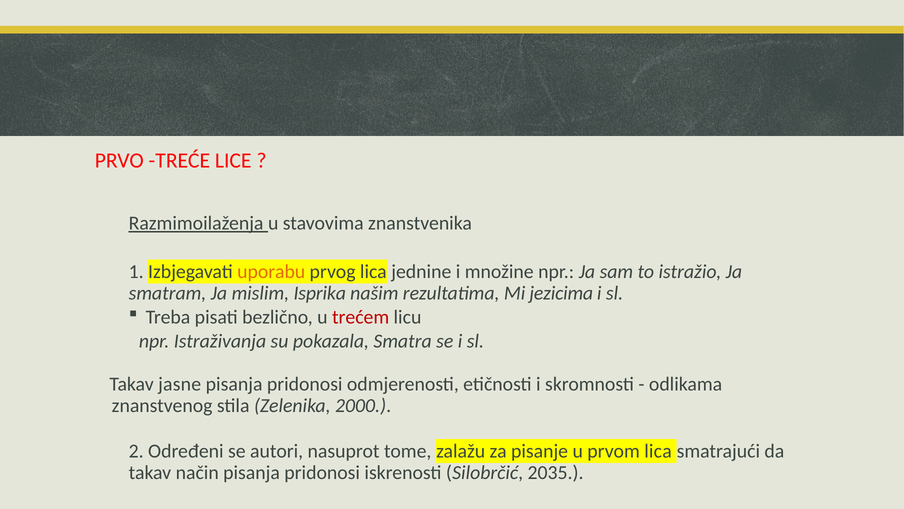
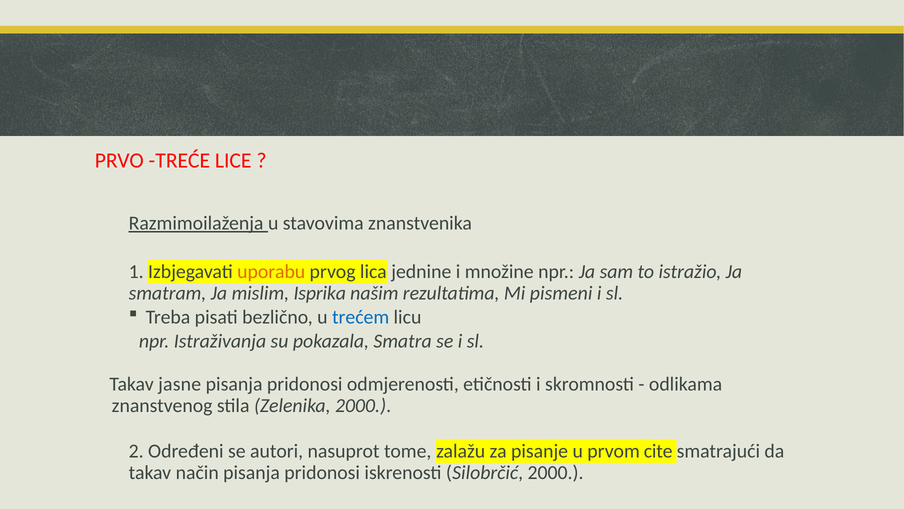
jezicima: jezicima -> pismeni (561, 293)
trećem colour: red -> blue (361, 317)
prvom lica: lica -> cite (658, 451)
Silobrčić 2035: 2035 -> 2000 (556, 472)
